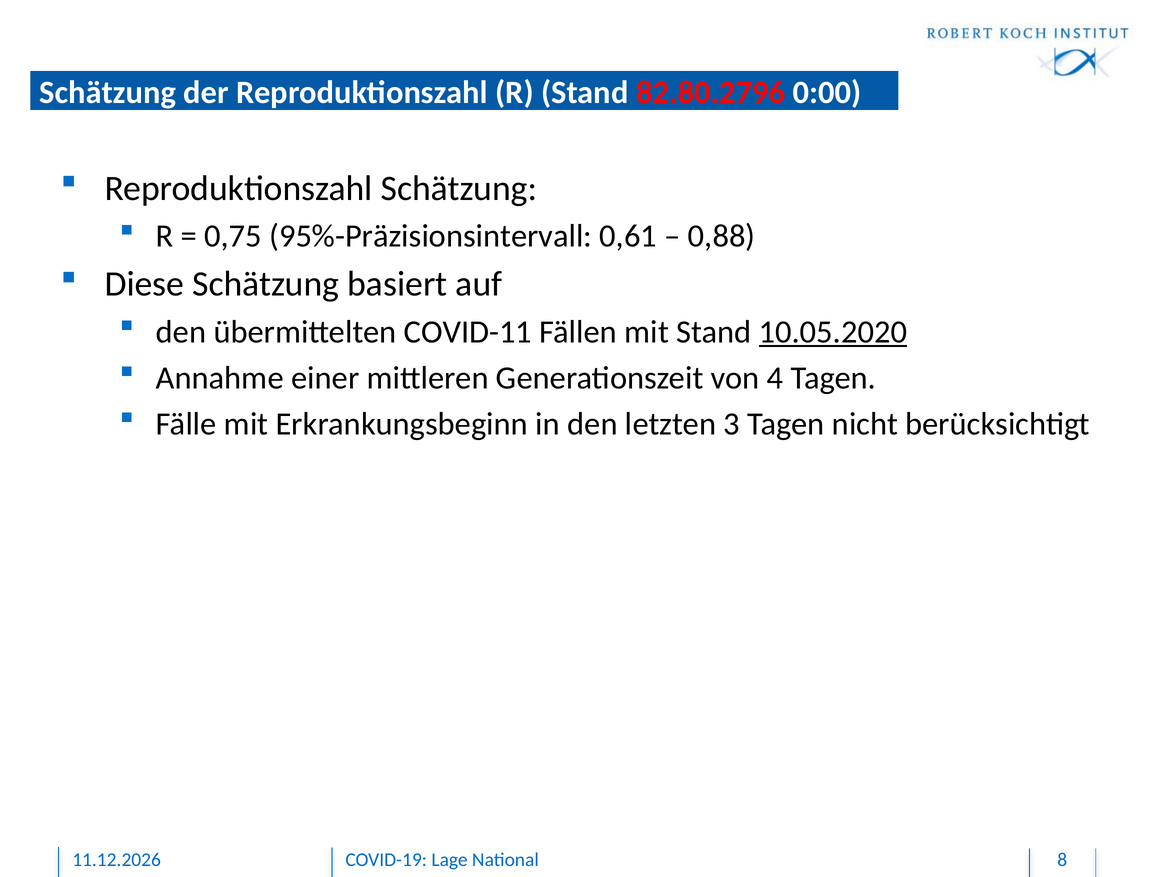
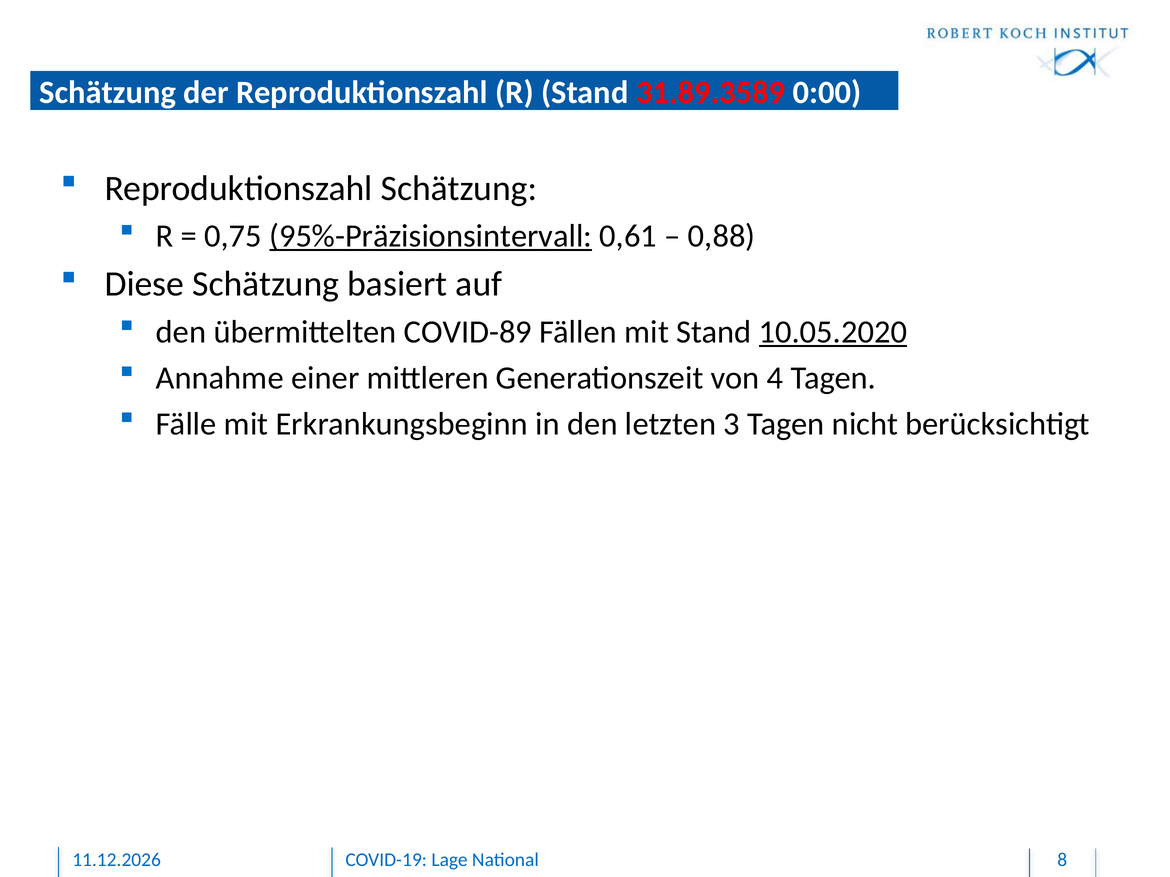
82.80.2796: 82.80.2796 -> 31.89.3589 (711, 93)
95%-Präzisionsintervall underline: none -> present (431, 236)
COVID-11: COVID-11 -> COVID-89 (468, 332)
